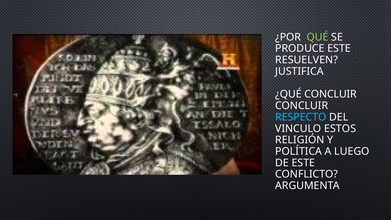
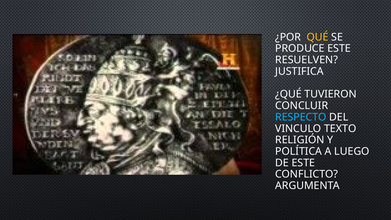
QUÉ colour: light green -> yellow (318, 37)
¿QUÉ CONCLUIR: CONCLUIR -> TUVIERON (331, 94)
ESTOS: ESTOS -> TEXTO (340, 128)
